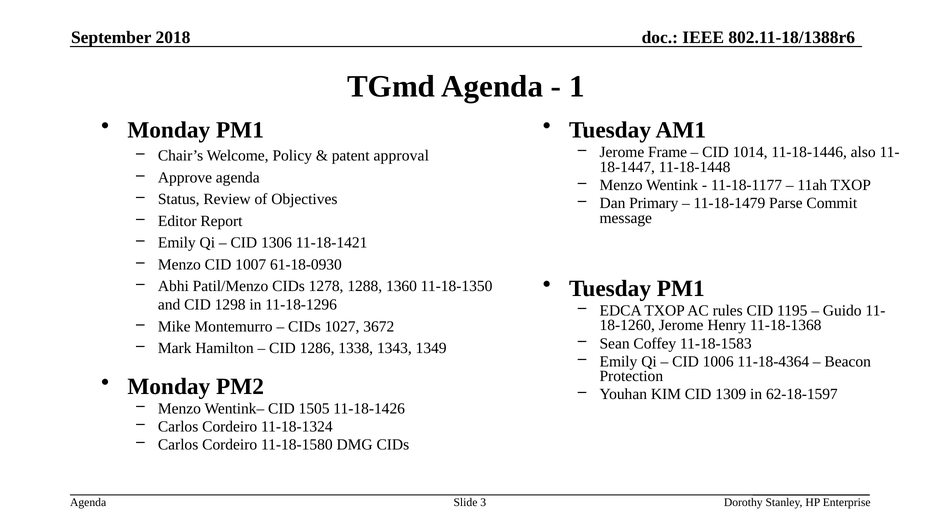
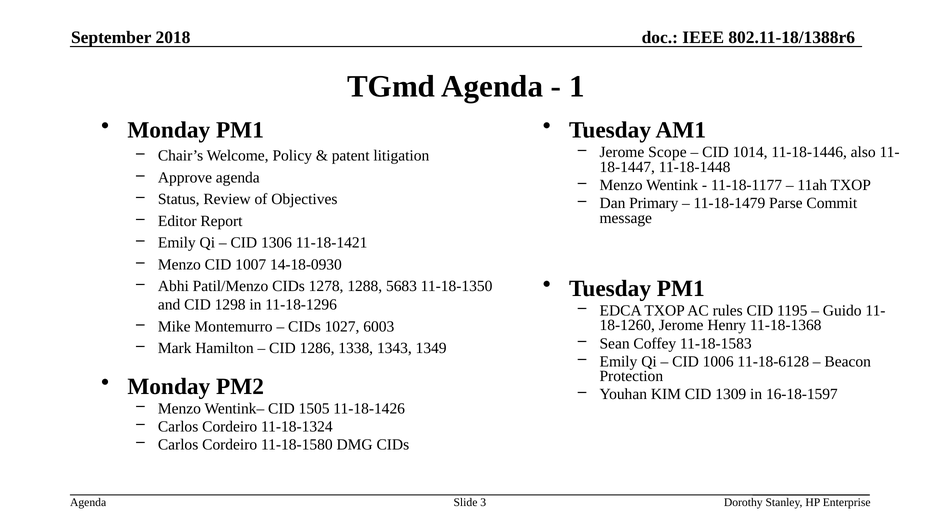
Frame: Frame -> Scope (667, 152)
approval: approval -> litigation (401, 156)
61-18-0930: 61-18-0930 -> 14-18-0930 (306, 265)
1360: 1360 -> 5683 (402, 286)
3672: 3672 -> 6003 (379, 327)
11-18-4364: 11-18-4364 -> 11-18-6128 (773, 362)
62-18-1597: 62-18-1597 -> 16-18-1597 (802, 395)
